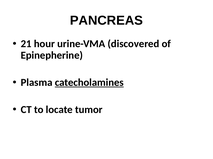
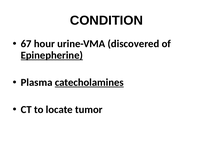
PANCREAS: PANCREAS -> CONDITION (106, 21)
21: 21 -> 67 (26, 44)
Epinepherine underline: none -> present (52, 56)
